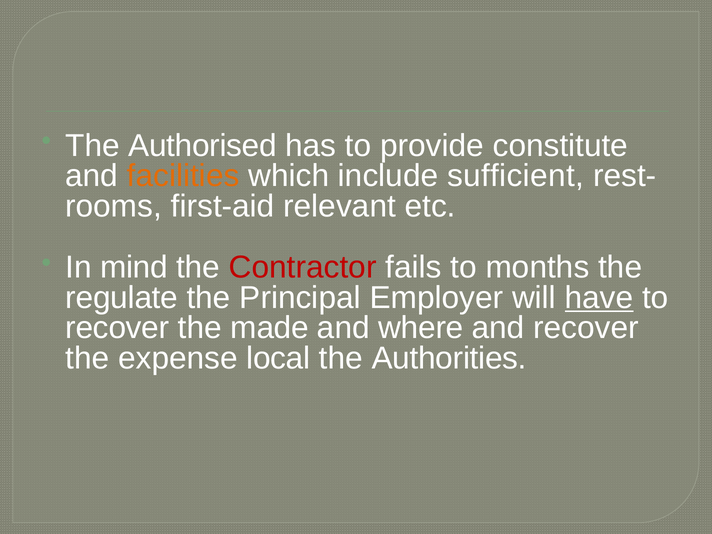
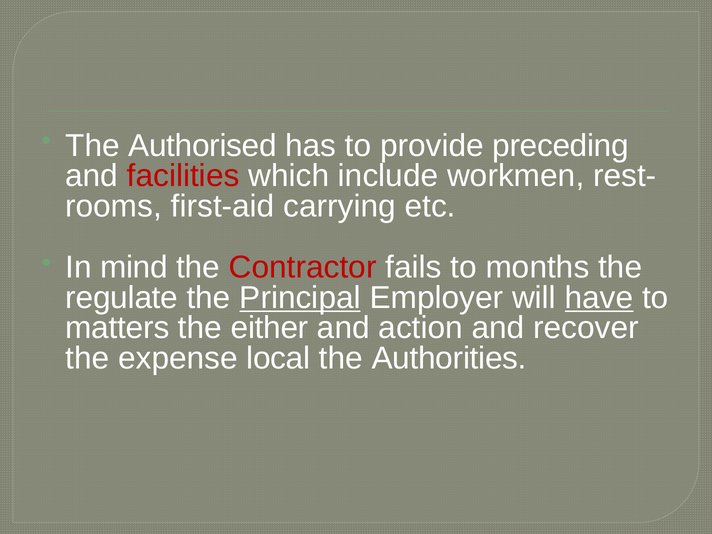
constitute: constitute -> preceding (561, 146)
facilities colour: orange -> red (183, 176)
sufficient: sufficient -> workmen (516, 176)
relevant: relevant -> carrying (340, 206)
Principal underline: none -> present (300, 298)
recover: recover -> matters (117, 328)
made: made -> either (270, 328)
where: where -> action (421, 328)
